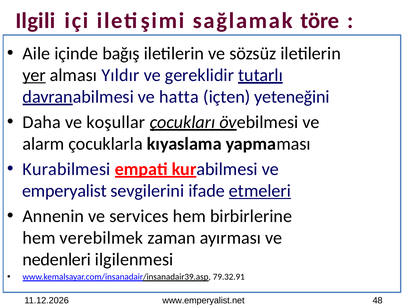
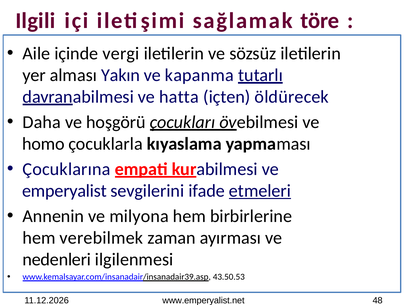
bağış: bağış -> vergi (121, 53)
yer underline: present -> none (34, 75)
Yıldır: Yıldır -> Yakın (121, 75)
gereklidir: gereklidir -> kapanma (199, 75)
yeteneğini: yeteneğini -> öldürecek (292, 97)
koşullar: koşullar -> hoşgörü (116, 122)
alarm: alarm -> homo (44, 144)
Kurabilmesi: Kurabilmesi -> Çocuklarına (66, 169)
services: services -> milyona (139, 216)
79.32.91: 79.32.91 -> 43.50.53 (229, 277)
